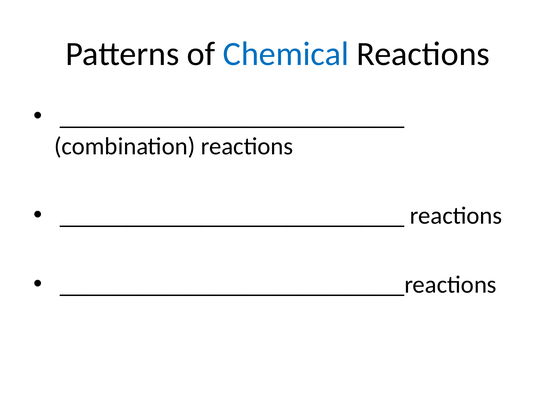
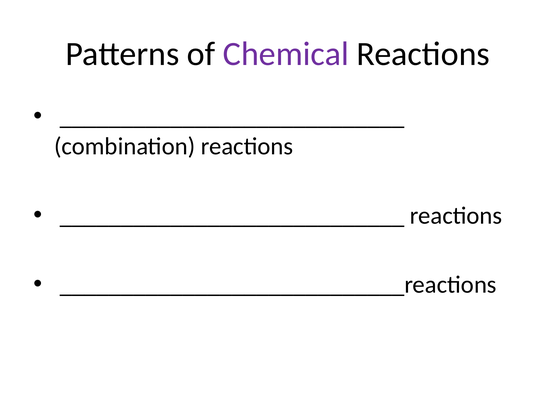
Chemical colour: blue -> purple (286, 54)
